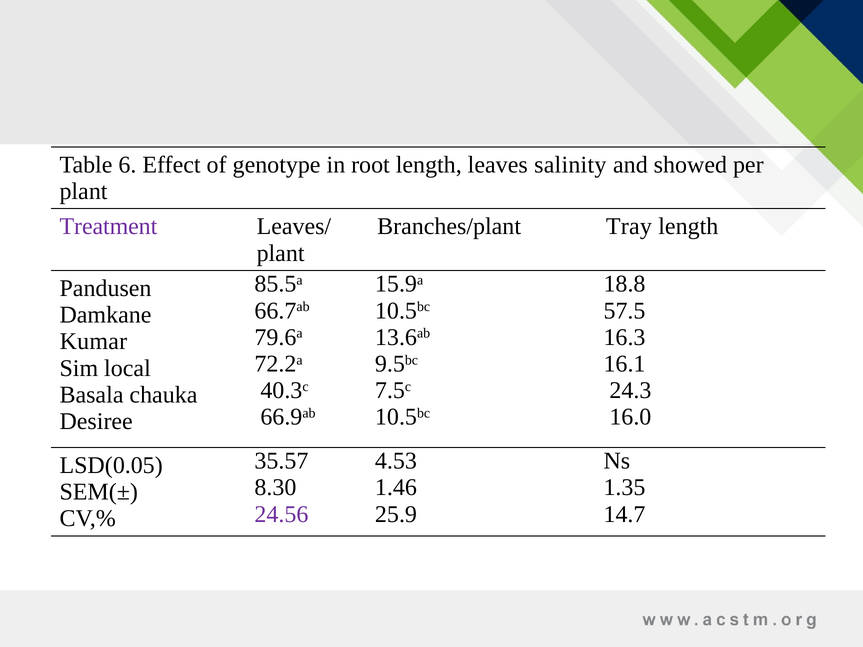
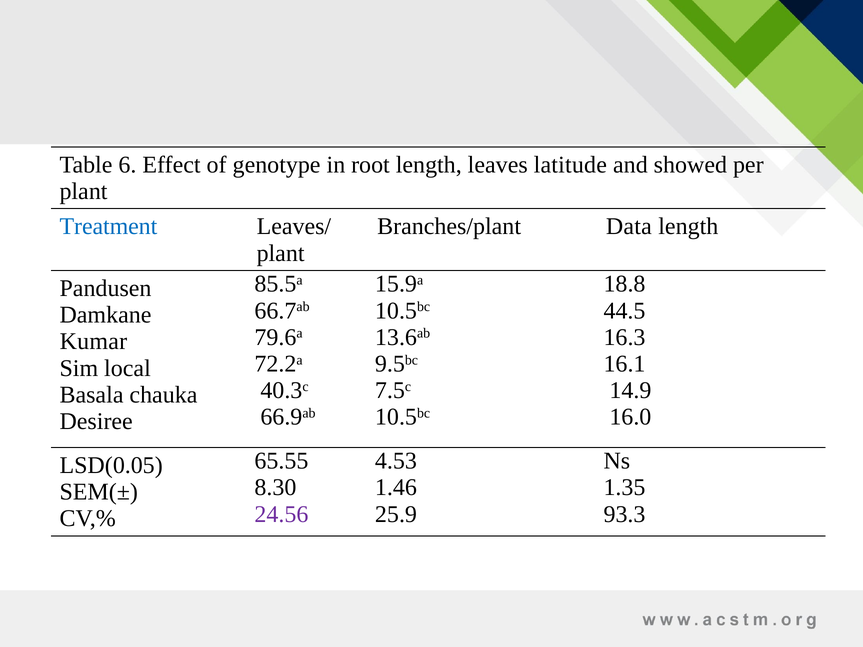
salinity: salinity -> latitude (570, 165)
Treatment colour: purple -> blue (108, 227)
Tray: Tray -> Data (629, 227)
57.5: 57.5 -> 44.5 (624, 311)
24.3: 24.3 -> 14.9 (630, 391)
35.57: 35.57 -> 65.55 (281, 461)
14.7: 14.7 -> 93.3 (624, 514)
